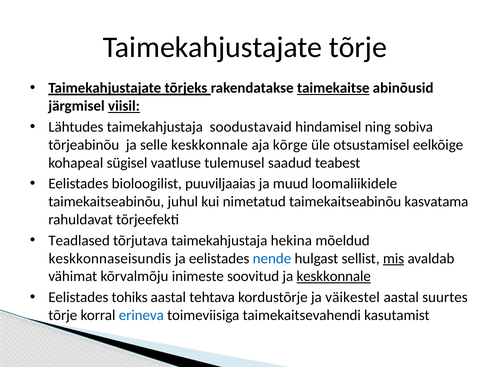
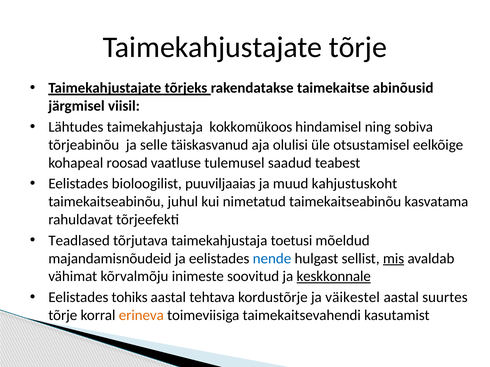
taimekaitse underline: present -> none (333, 88)
viisil underline: present -> none (124, 106)
soodustavaid: soodustavaid -> kokkomükoos (251, 127)
selle keskkonnale: keskkonnale -> täiskasvanud (210, 145)
kõrge: kõrge -> olulisi (290, 145)
sügisel: sügisel -> roosad (127, 163)
loomaliikidele: loomaliikidele -> kahjustuskoht (354, 184)
hekina: hekina -> toetusi (291, 241)
keskkonnaseisundis: keskkonnaseisundis -> majandamisnõudeid (110, 259)
erineva colour: blue -> orange (141, 316)
